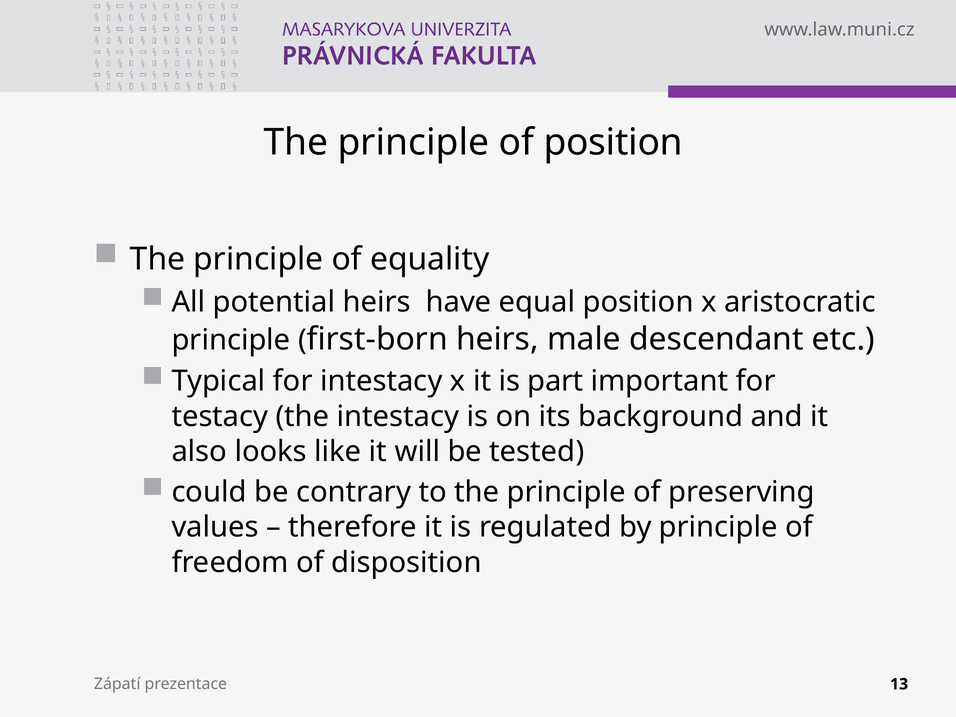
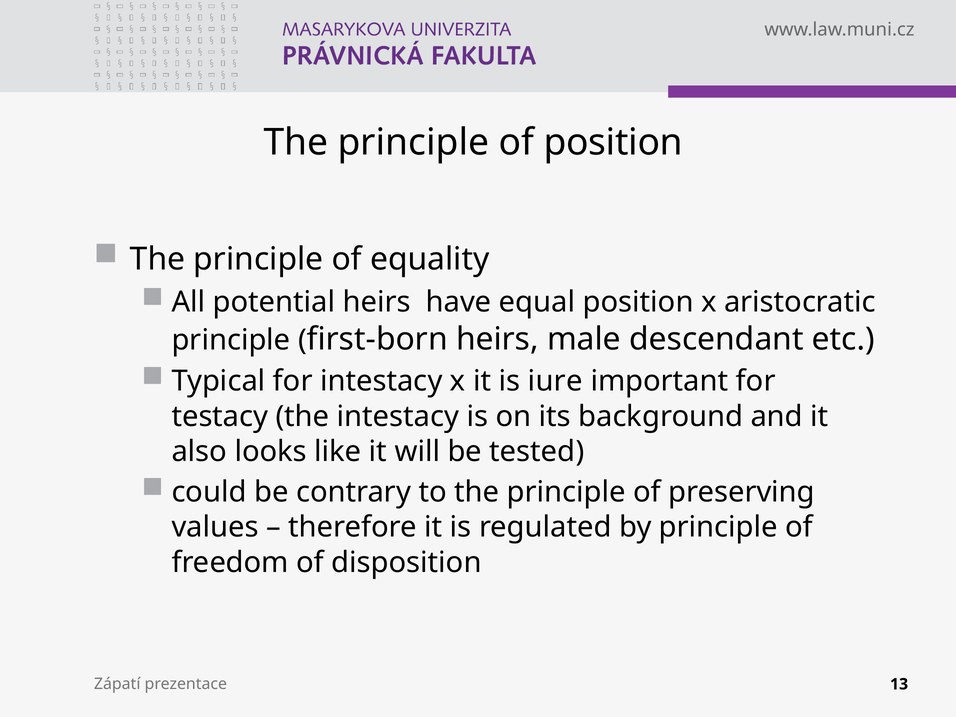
part: part -> iure (555, 381)
